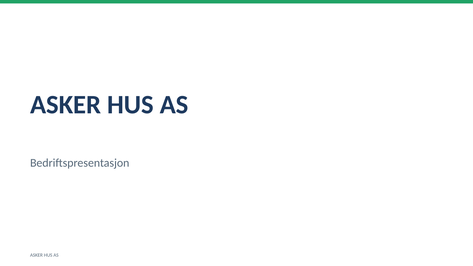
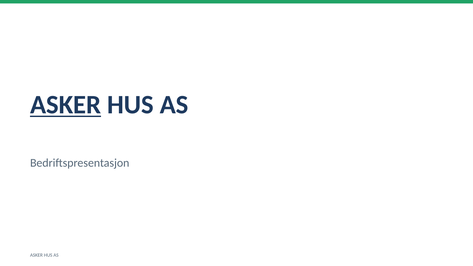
ASKER underline: none -> present (66, 105)
